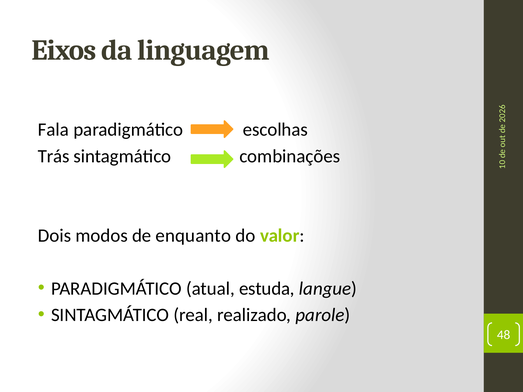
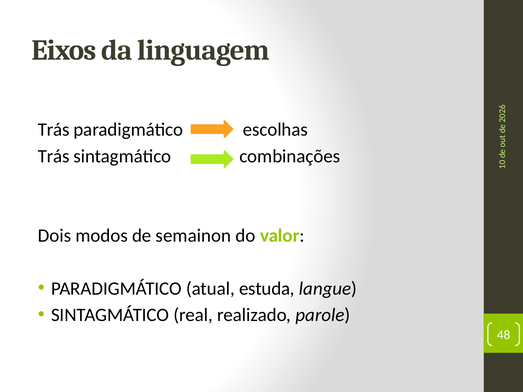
Fala: Fala -> Trás (54, 130)
enquanto: enquanto -> semainon (193, 236)
